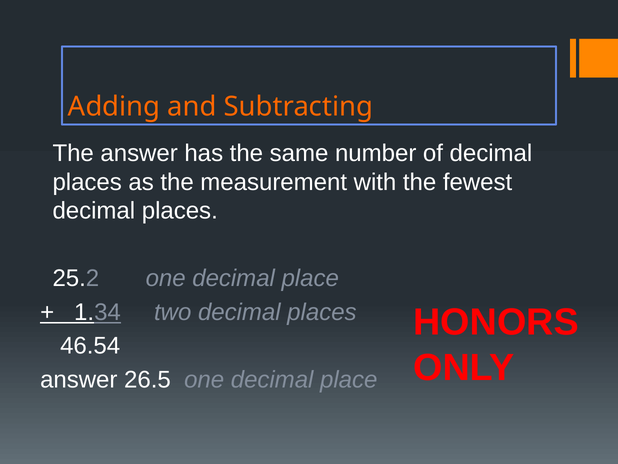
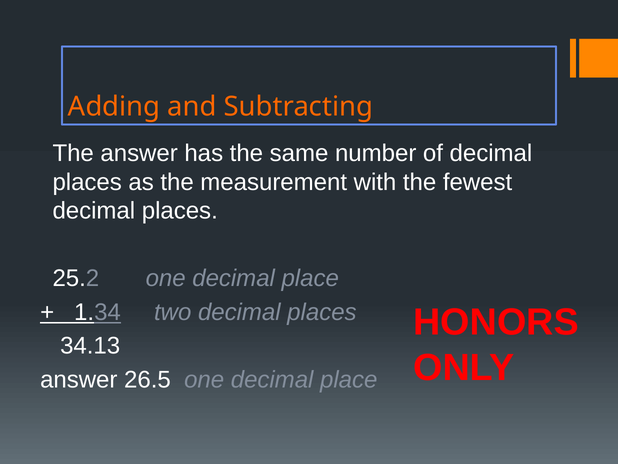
46.54: 46.54 -> 34.13 (90, 345)
